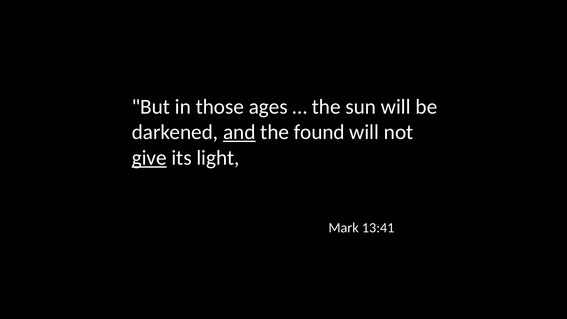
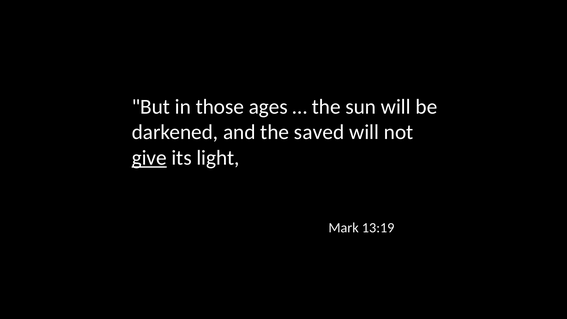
and underline: present -> none (239, 132)
found: found -> saved (319, 132)
13:41: 13:41 -> 13:19 (378, 228)
